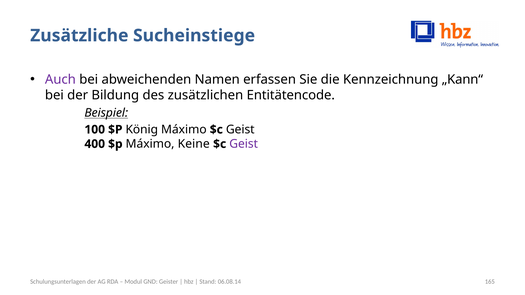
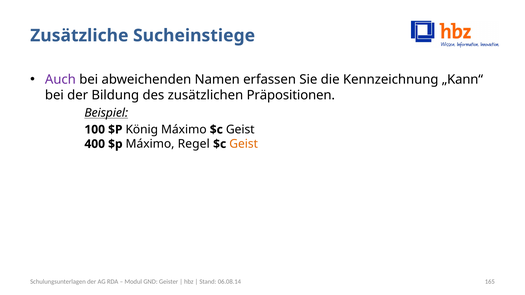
Entitätencode: Entitätencode -> Präpositionen (291, 95)
Keine: Keine -> Regel (194, 144)
Geist colour: purple -> orange (244, 144)
